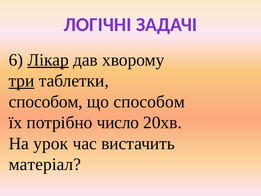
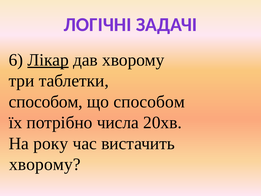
три underline: present -> none (22, 81)
число: число -> числа (118, 122)
урок: урок -> року (51, 143)
матеріал: матеріал -> хворому (45, 164)
